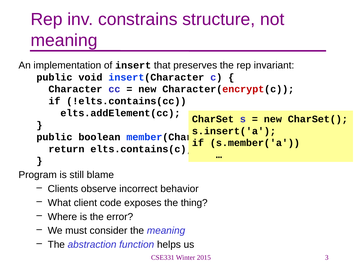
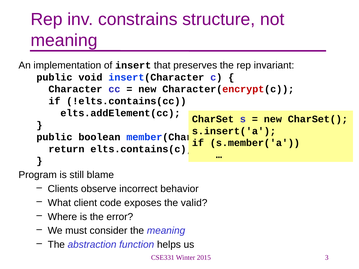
thing: thing -> valid (194, 203)
